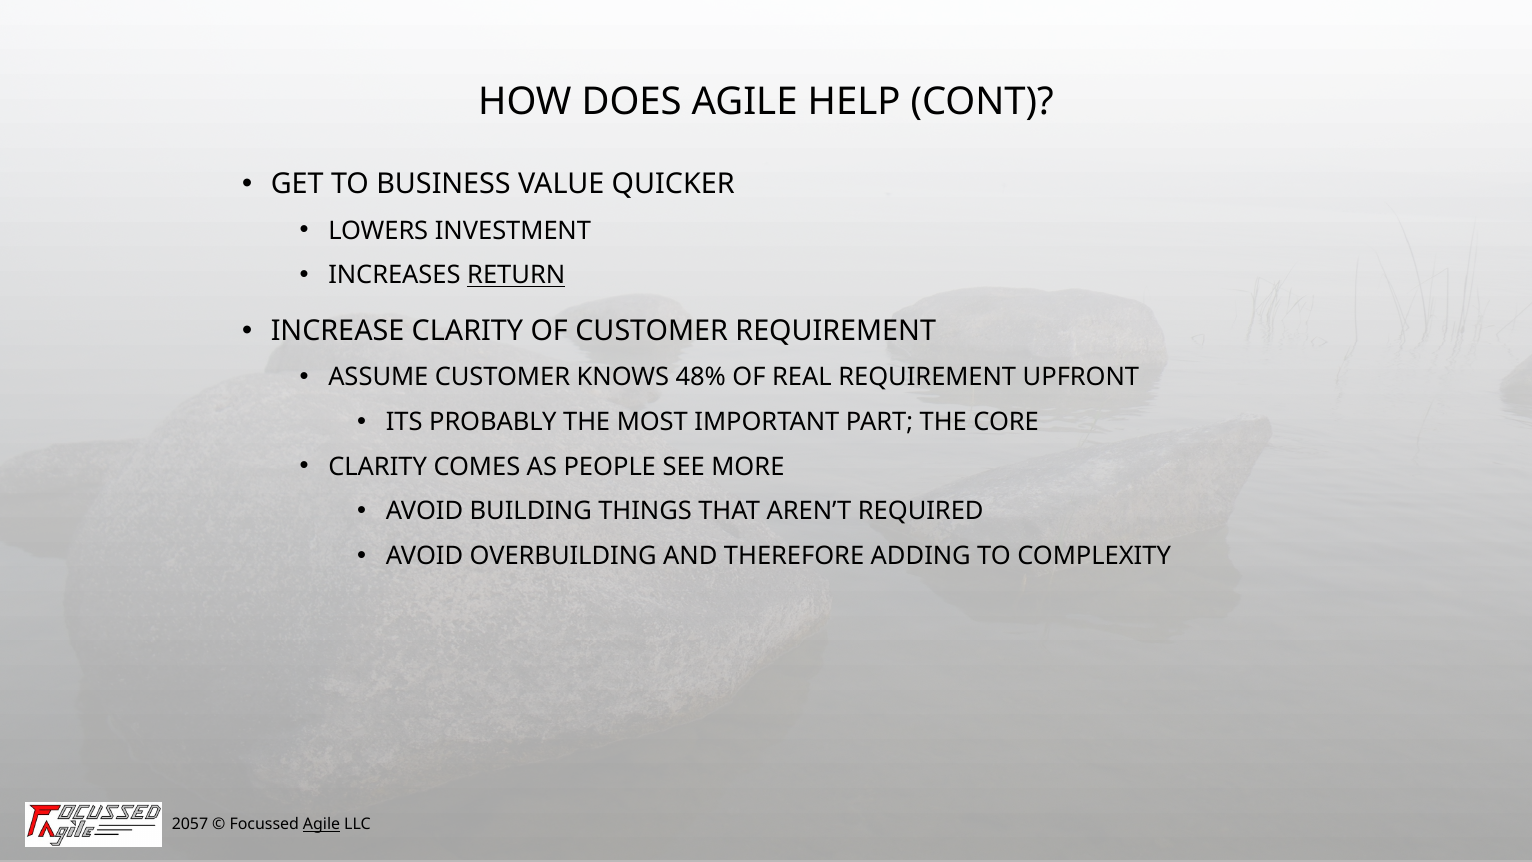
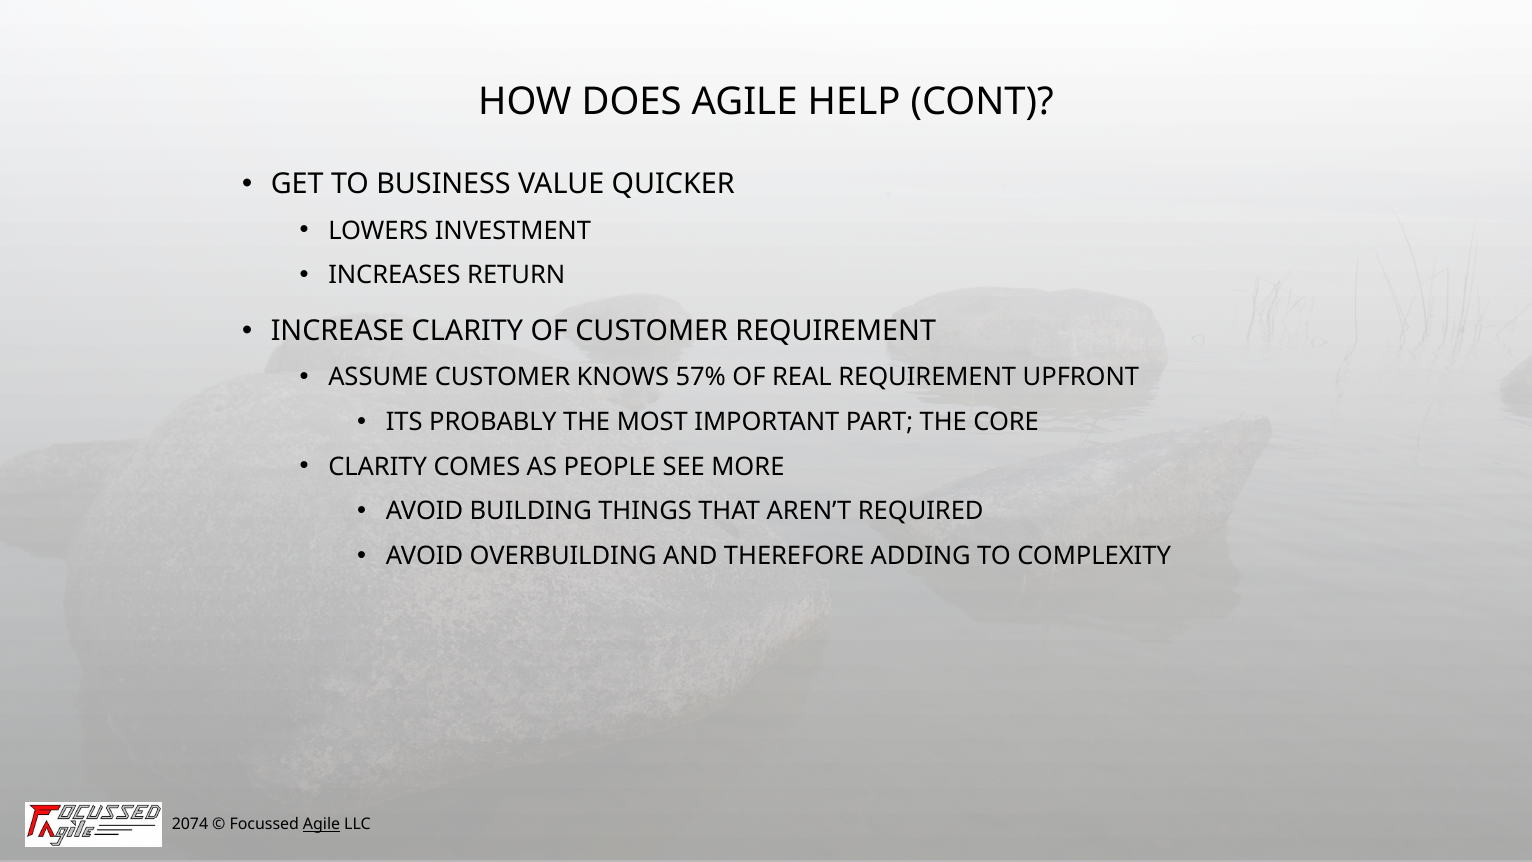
RETURN underline: present -> none (516, 275)
48%: 48% -> 57% (701, 377)
2057: 2057 -> 2074 (190, 824)
